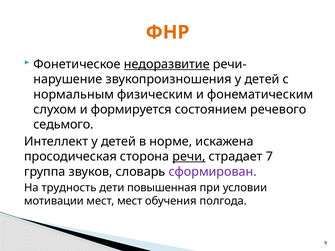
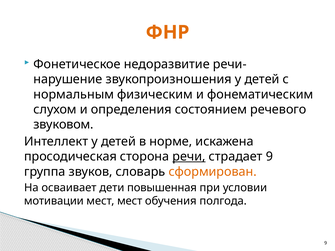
недоразвитие underline: present -> none (167, 64)
формируется: формируется -> определения (131, 110)
седьмого: седьмого -> звуковом (63, 125)
страдает 7: 7 -> 9 (269, 157)
сформирован colour: purple -> orange (213, 172)
трудность: трудность -> осваивает (69, 188)
